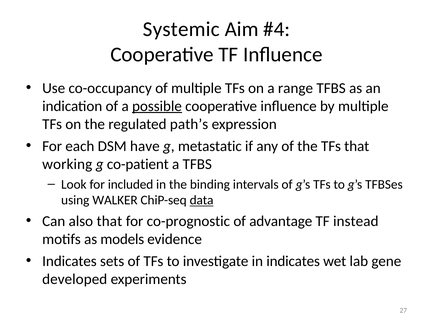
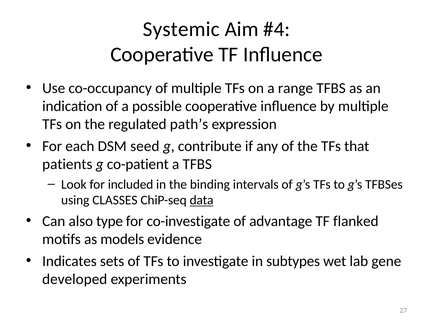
possible underline: present -> none (157, 106)
have: have -> seed (145, 146)
metastatic: metastatic -> contribute (210, 146)
working: working -> patients (67, 164)
WALKER: WALKER -> CLASSES (115, 200)
also that: that -> type (110, 221)
co-prognostic: co-prognostic -> co-investigate (188, 221)
instead: instead -> flanked (356, 221)
in indicates: indicates -> subtypes (293, 261)
